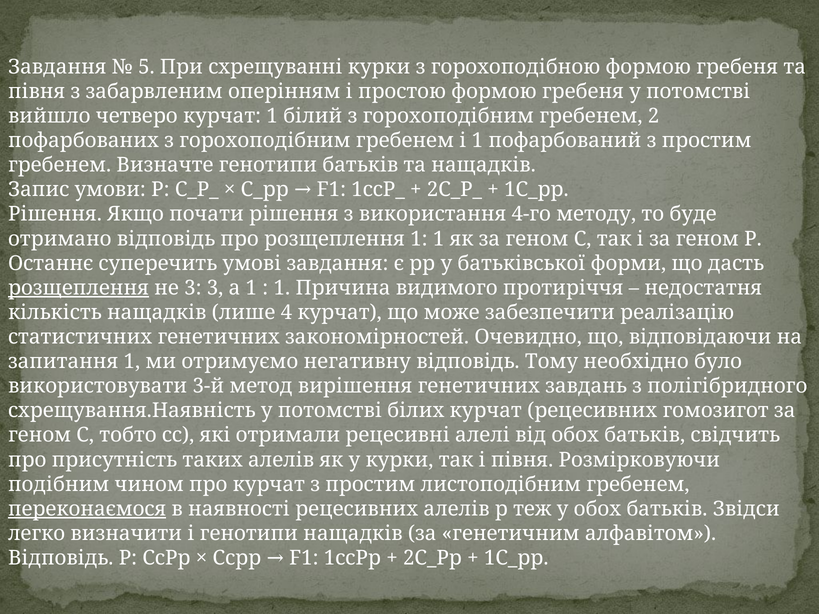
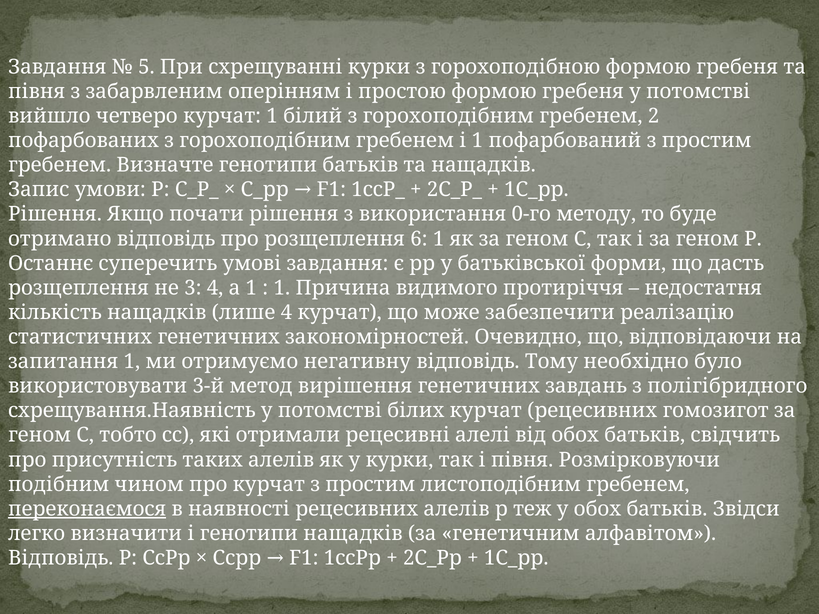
4-го: 4-го -> 0-го (531, 214)
розщеплення 1: 1 -> 6 (419, 239)
розщеплення underline: present -> none (78, 288)
3 3: 3 -> 4 (215, 288)
